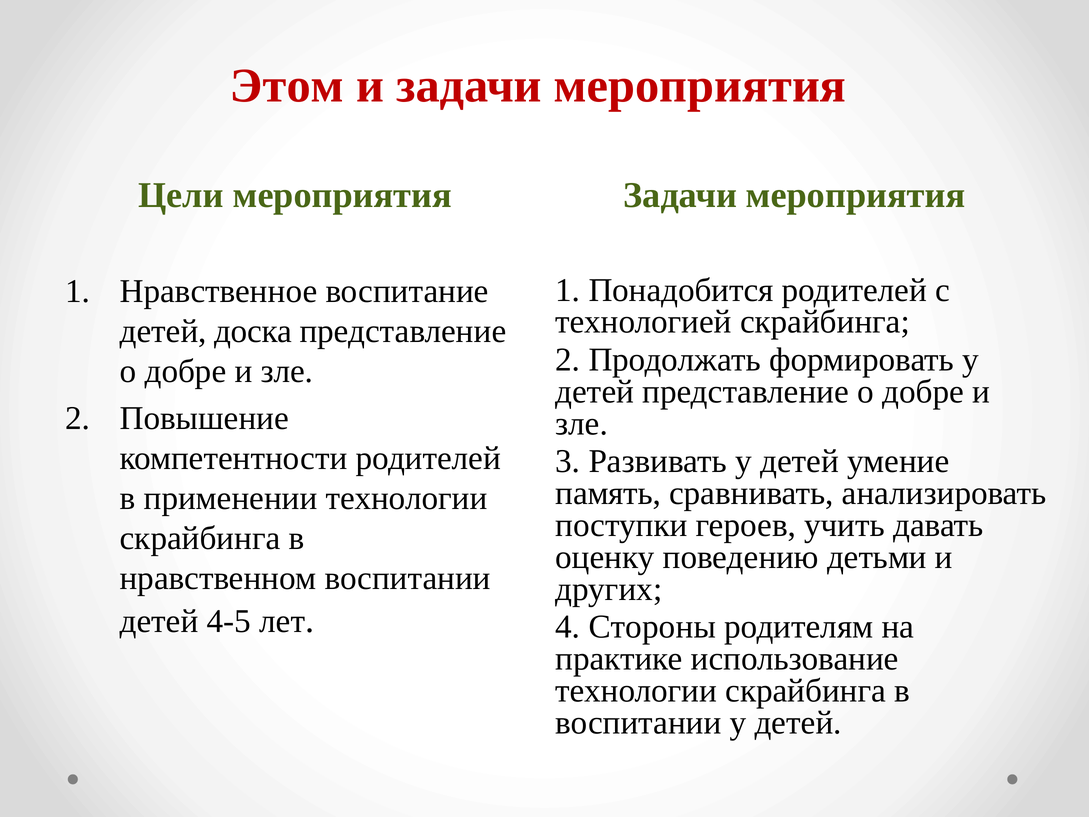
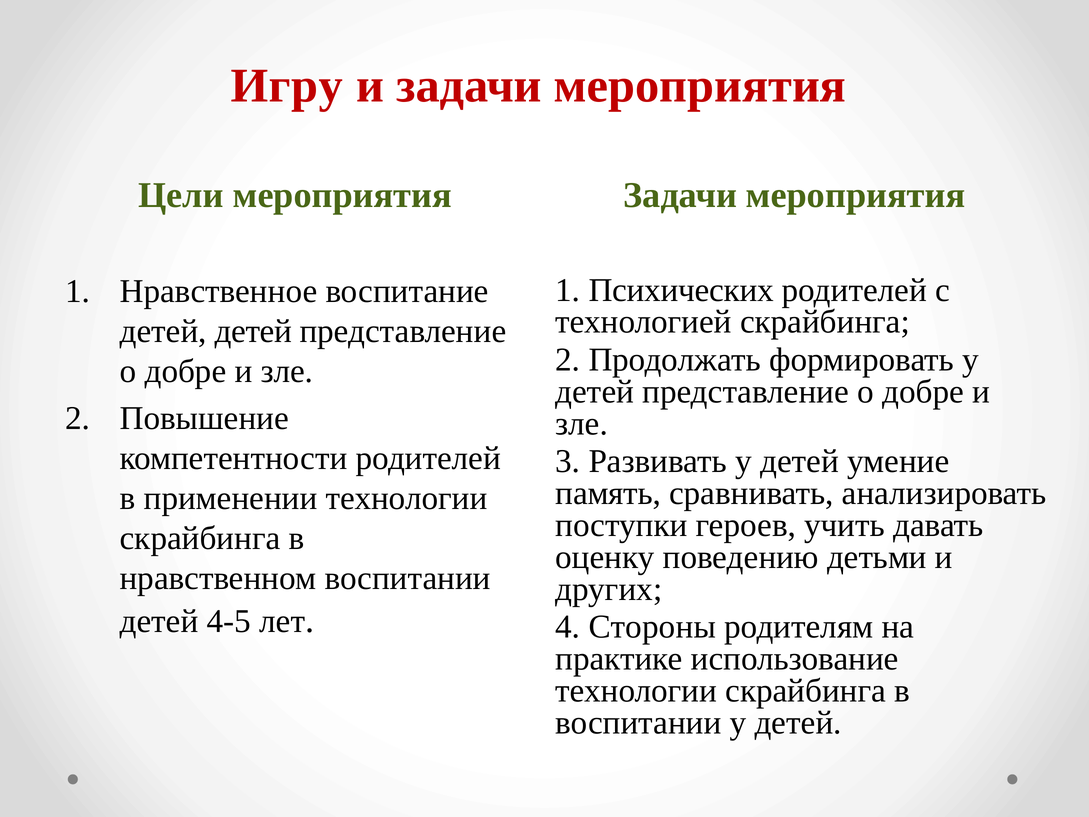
Этом: Этом -> Игру (287, 86)
Понадобится: Понадобится -> Психических (681, 290)
детей доска: доска -> детей (253, 331)
